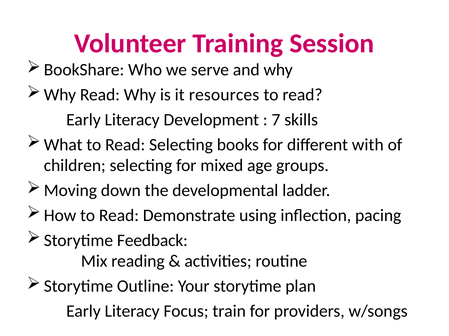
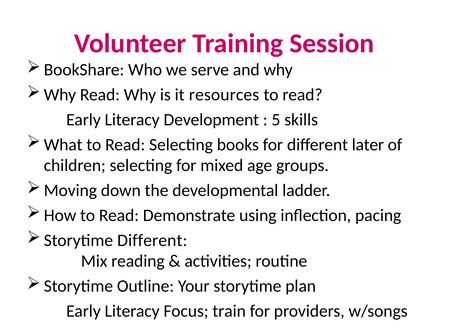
7: 7 -> 5 (276, 120)
with: with -> later (368, 145)
Storytime Feedback: Feedback -> Different (152, 241)
